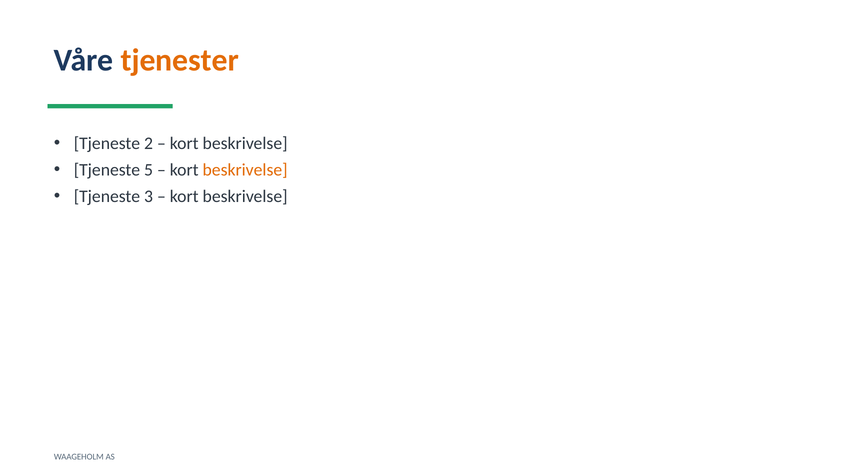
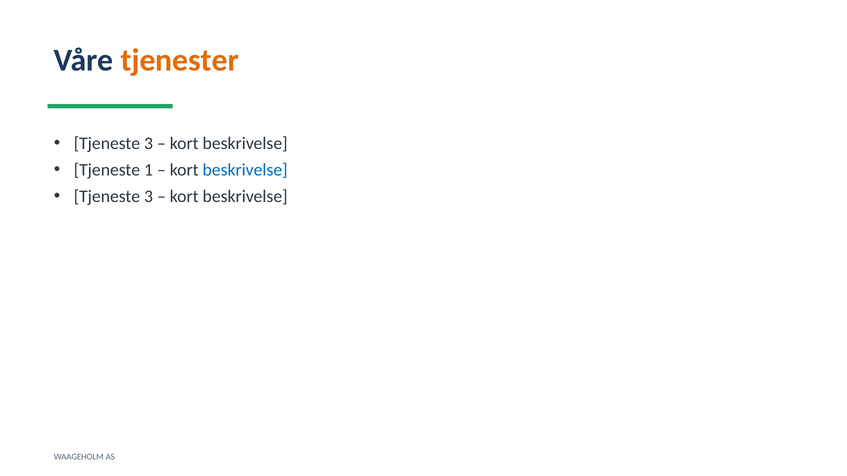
2: 2 -> 3 (148, 143)
5: 5 -> 1 (148, 170)
beskrivelse colour: orange -> blue (245, 170)
